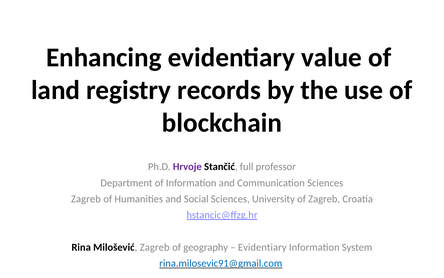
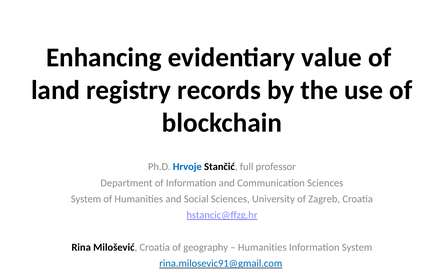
Hrvoje colour: purple -> blue (187, 167)
Zagreb: Zagreb -> System (86, 199)
Milošević Zagreb: Zagreb -> Croatia (155, 247)
Evidentiary: Evidentiary -> Humanities (262, 247)
